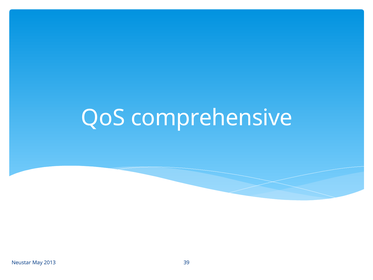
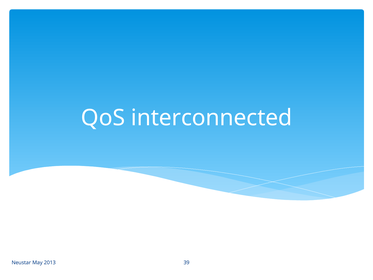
comprehensive: comprehensive -> interconnected (212, 118)
